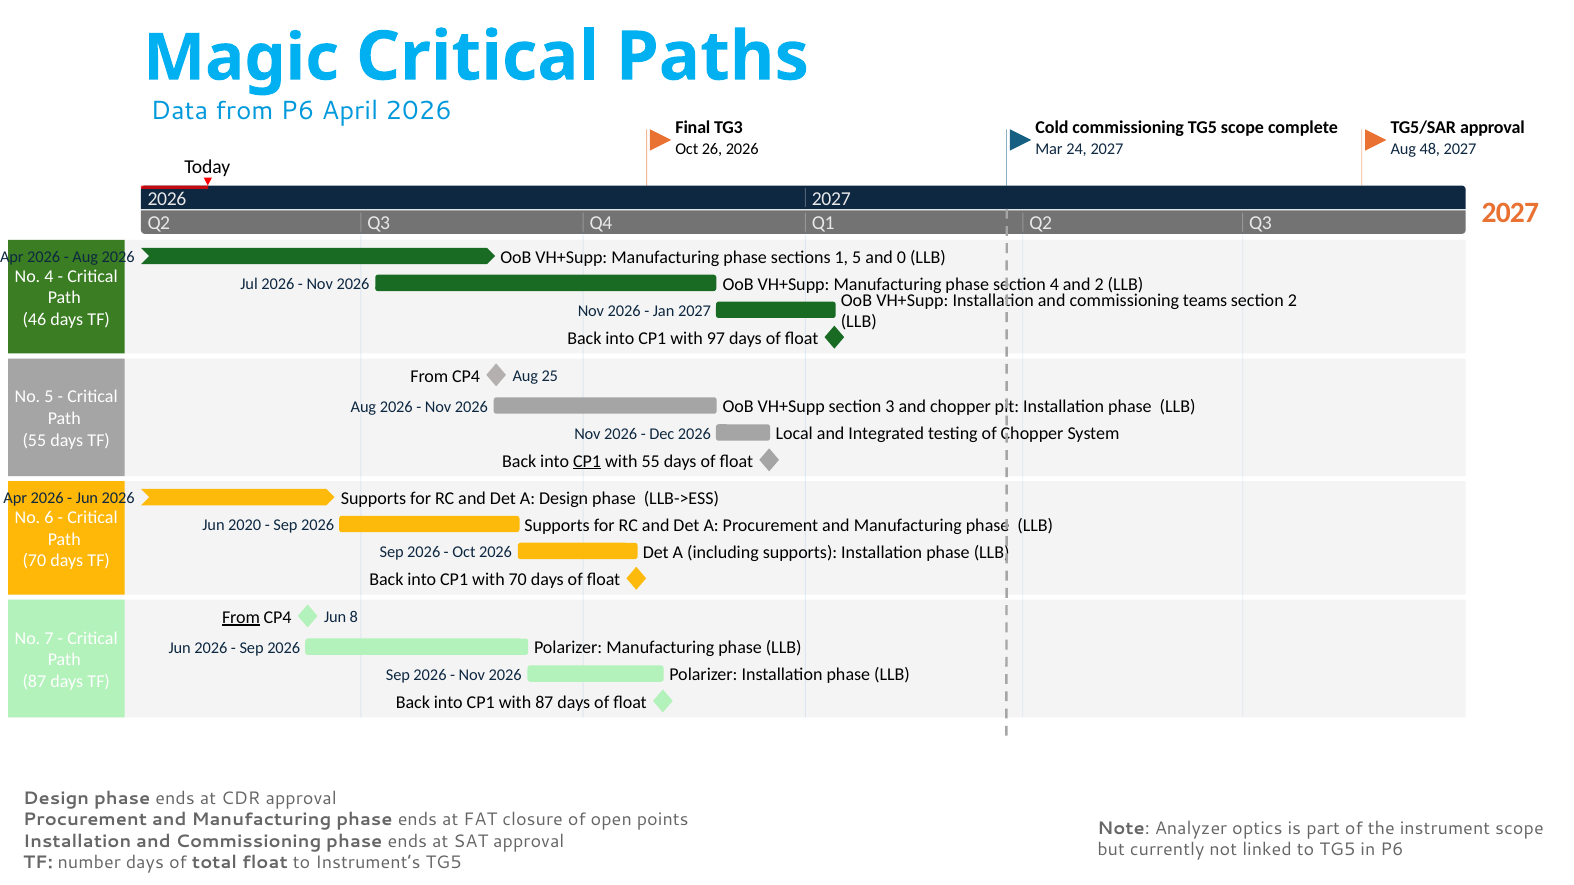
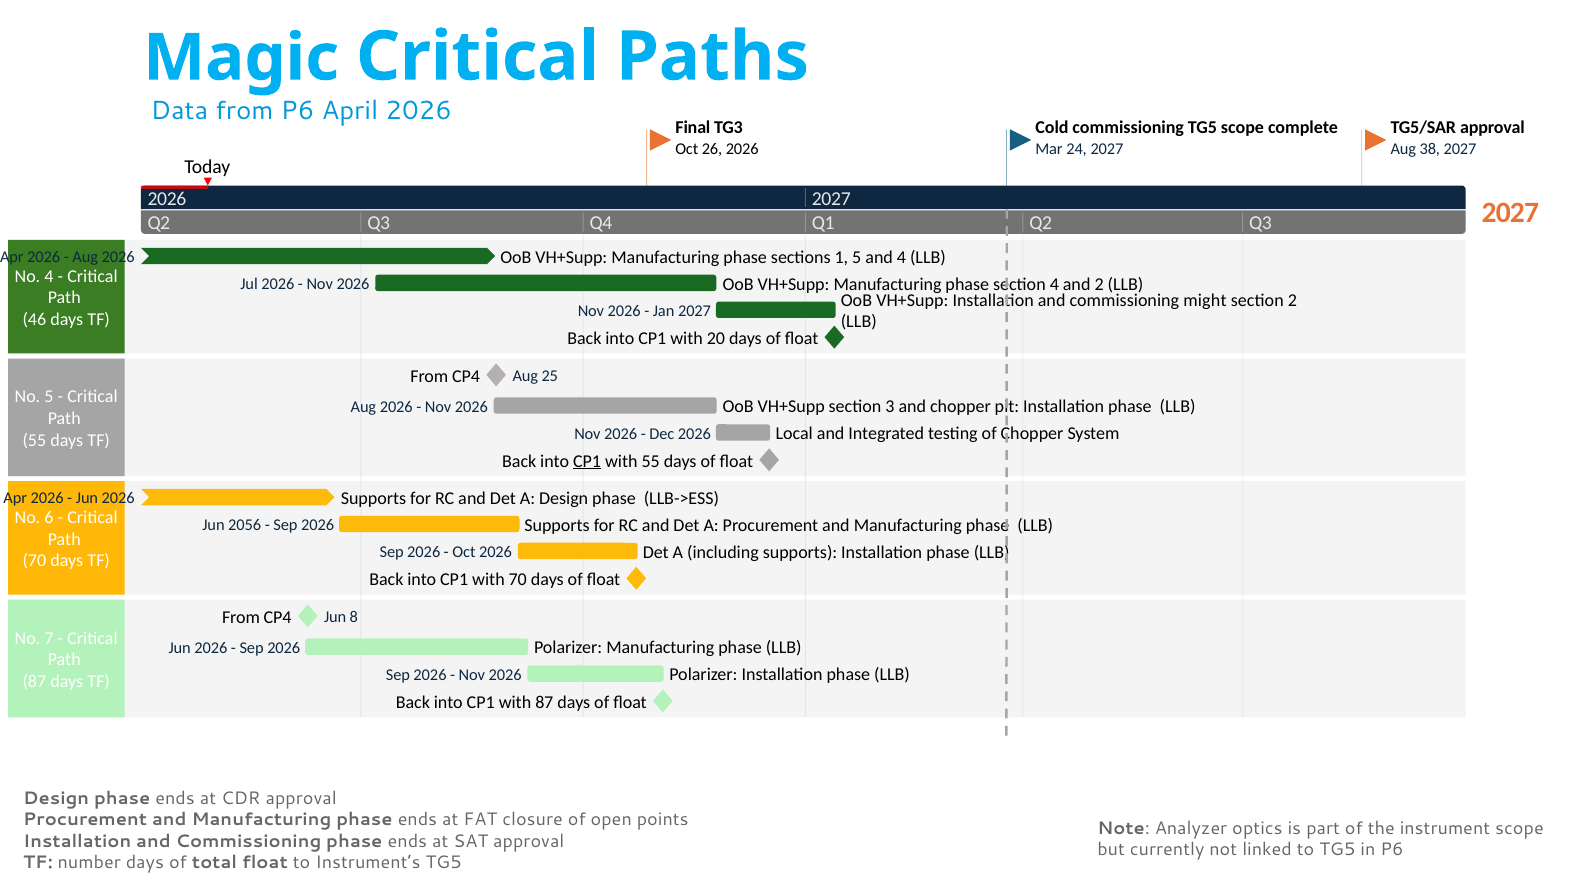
48: 48 -> 38 (1430, 149)
and 0: 0 -> 4 (901, 257)
teams: teams -> might (1205, 300)
97: 97 -> 20 (716, 339)
2020: 2020 -> 2056 (245, 525)
From underline: present -> none (241, 617)
